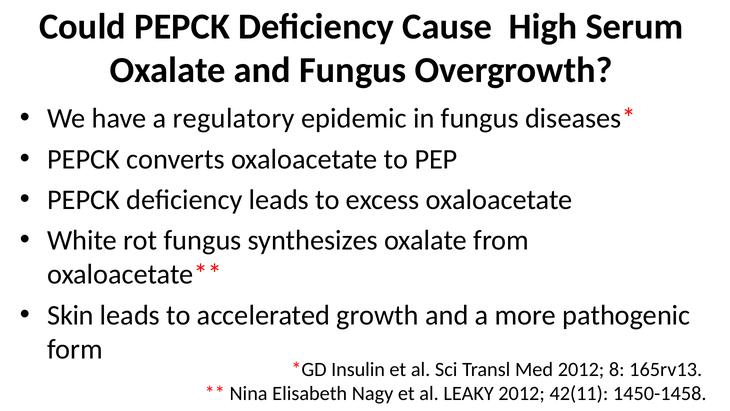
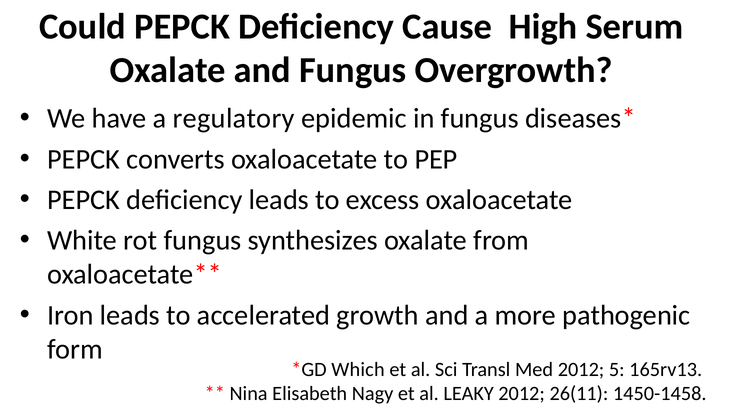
Skin: Skin -> Iron (70, 315)
Insulin: Insulin -> Which (358, 369)
8: 8 -> 5 (617, 369)
42(11: 42(11 -> 26(11 (579, 393)
